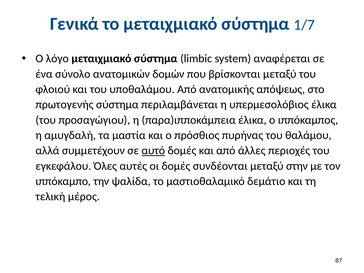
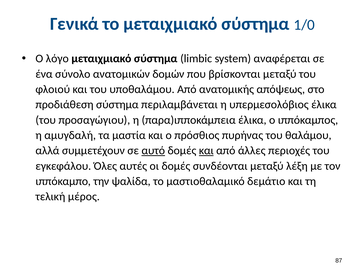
1/7: 1/7 -> 1/0 (304, 25)
πρωτογενής: πρωτογενής -> προδιάθεση (64, 105)
και underline: none -> present (206, 151)
στην: στην -> λέξη (297, 166)
